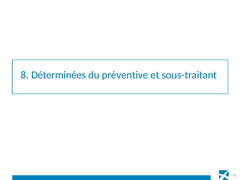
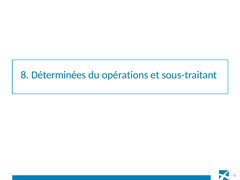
préventive: préventive -> opérations (125, 75)
